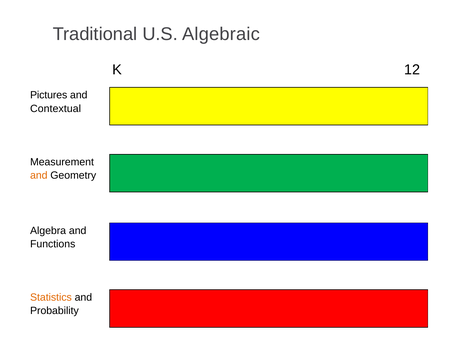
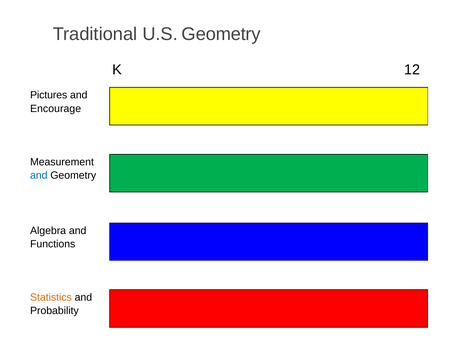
U.S Algebraic: Algebraic -> Geometry (221, 34)
Contextual: Contextual -> Encourage (56, 108)
and colour: orange -> blue (39, 175)
